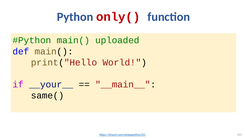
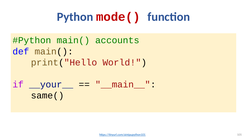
only(: only( -> mode( (118, 17)
uploaded: uploaded -> accounts (117, 40)
